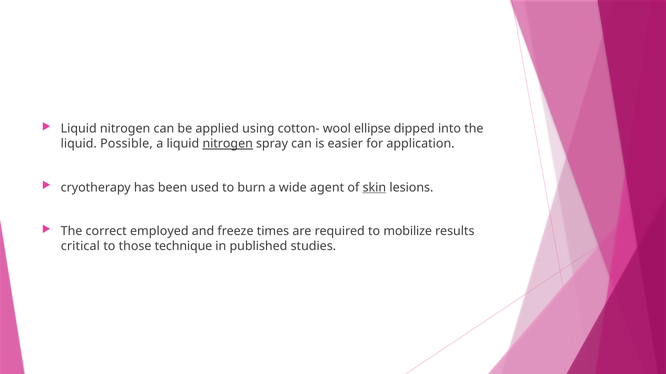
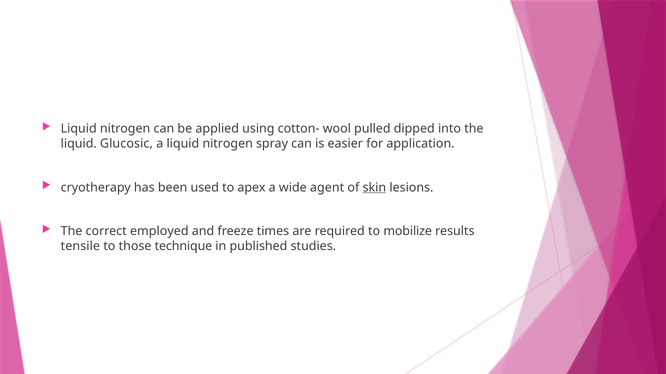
ellipse: ellipse -> pulled (372, 129)
Possible: Possible -> Glucosic (126, 144)
nitrogen underline: present -> none (228, 144)
burn: burn -> apex (252, 188)
critical: critical -> tensile (80, 247)
